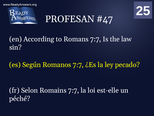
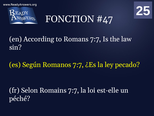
PROFESAN: PROFESAN -> FONCTION (70, 19)
